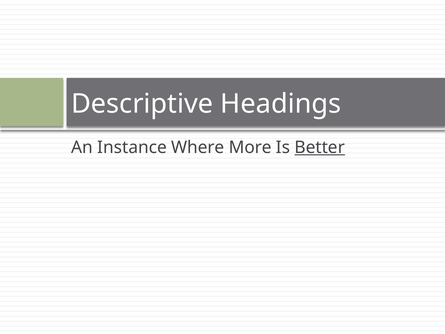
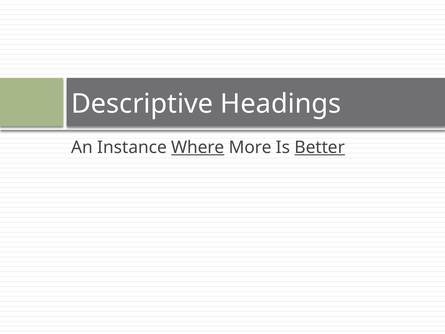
Where underline: none -> present (198, 147)
